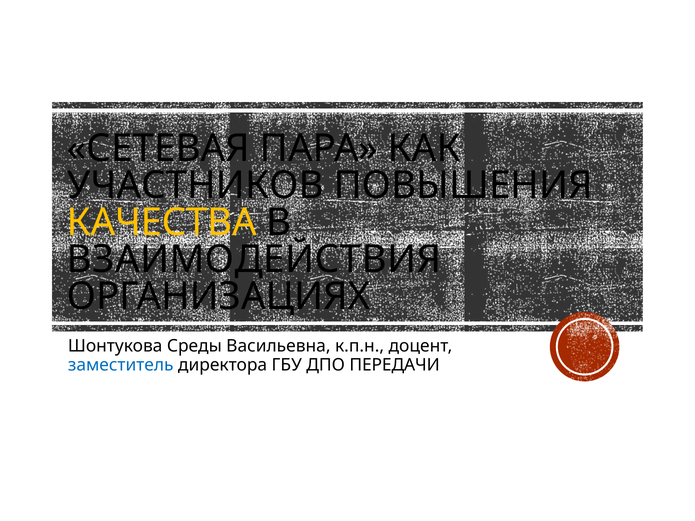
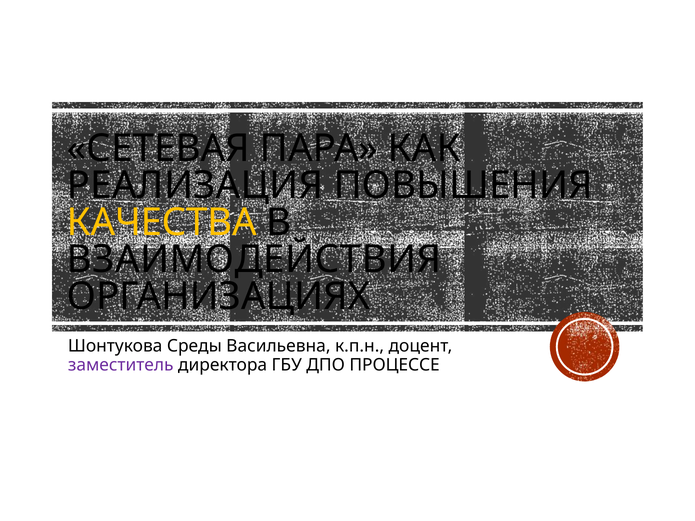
УЧАСТНИКОВ: УЧАСТНИКОВ -> РЕАЛИЗАЦИЯ (195, 186)
заместитель colour: blue -> purple (121, 365)
ПЕРЕДАЧИ: ПЕРЕДАЧИ -> ПРОЦЕССЕ (395, 365)
